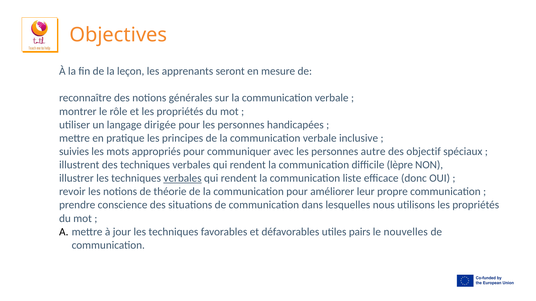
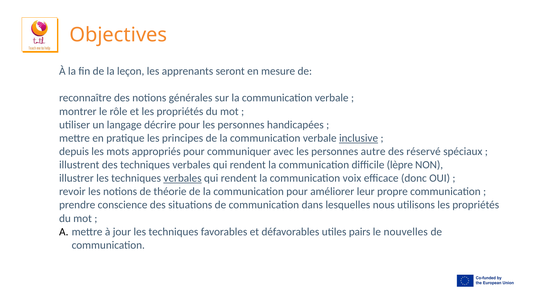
dirigée: dirigée -> décrire (160, 125)
inclusive underline: none -> present (359, 138)
suivies: suivies -> depuis (74, 152)
objectif: objectif -> réservé (424, 152)
liste: liste -> voix (352, 179)
